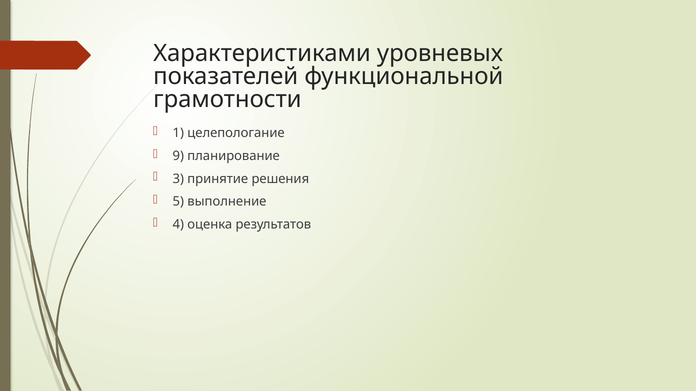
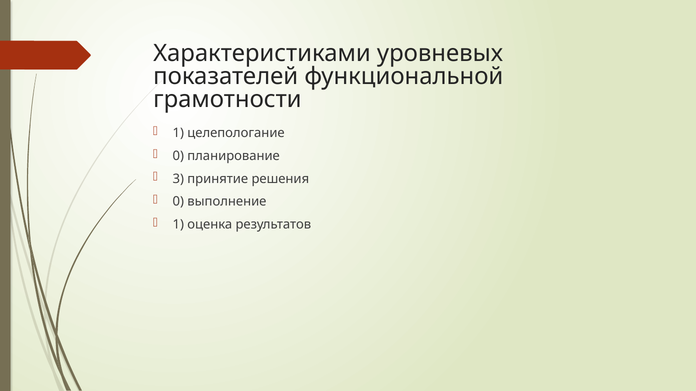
9: 9 -> 0 (178, 156)
5: 5 -> 0 (178, 202)
4: 4 -> 1 (178, 225)
